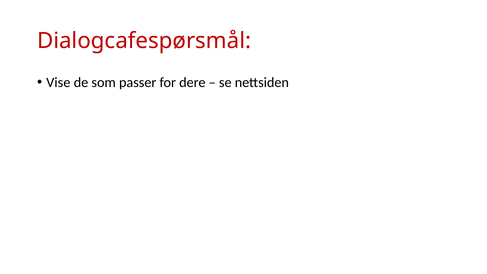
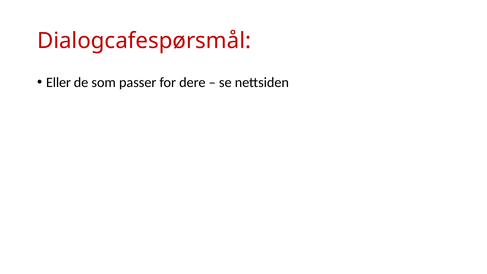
Vise: Vise -> Eller (58, 82)
